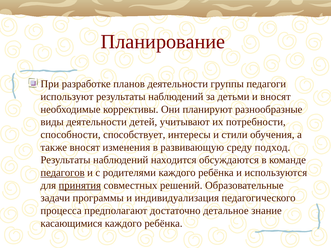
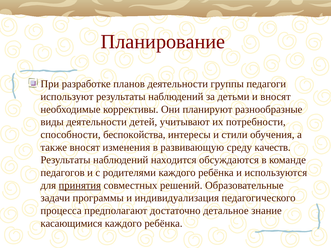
способствует: способствует -> беспокойства (134, 135)
подход: подход -> качеств (273, 147)
педагогов underline: present -> none (63, 173)
